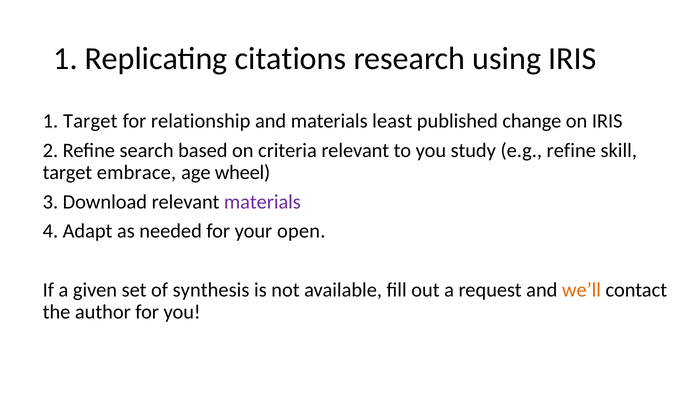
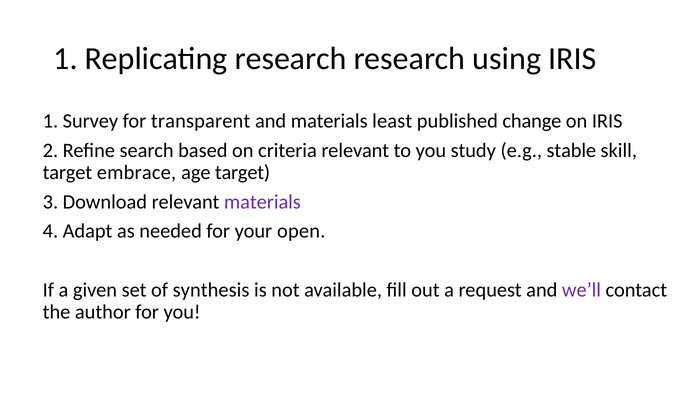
Replicating citations: citations -> research (291, 59)
1 Target: Target -> Survey (90, 121)
relationship: relationship -> transparent (201, 121)
e.g refine: refine -> stable (571, 150)
age wheel: wheel -> target (243, 172)
we’ll colour: orange -> purple (581, 290)
